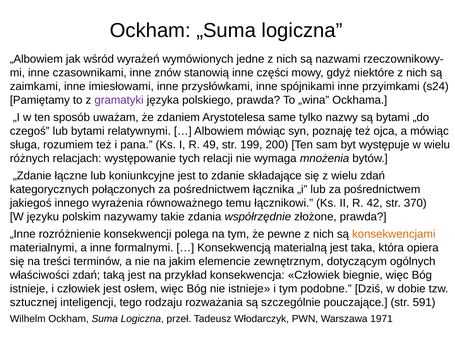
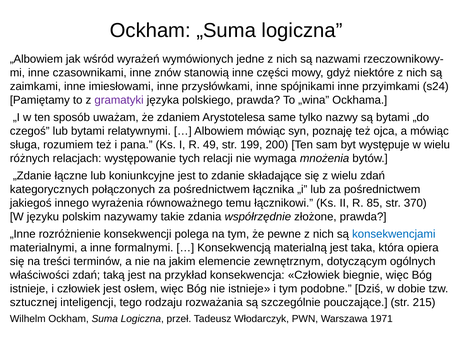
42: 42 -> 85 (375, 203)
konsekwencjami colour: orange -> blue (394, 234)
591: 591 -> 215 (424, 302)
